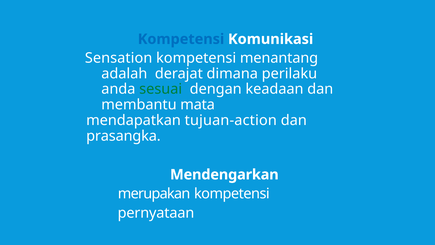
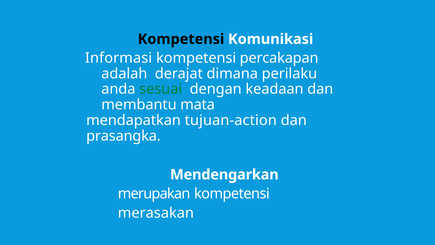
Kompetensi colour: blue -> black (181, 39)
Sensation: Sensation -> Informasi (119, 58)
menantang: menantang -> percakapan (279, 58)
pernyataan: pernyataan -> merasakan (156, 213)
